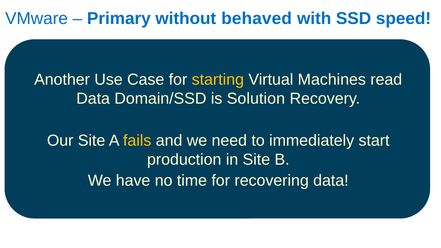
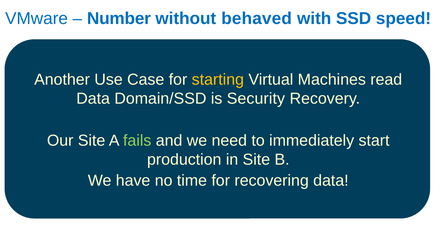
Primary: Primary -> Number (119, 19)
Solution: Solution -> Security (256, 99)
fails colour: yellow -> light green (137, 141)
